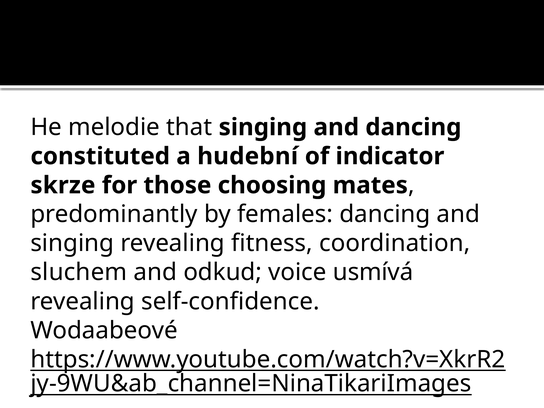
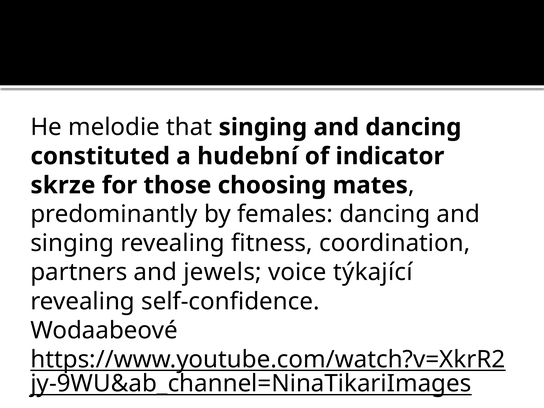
sluchem: sluchem -> partners (79, 272)
odkud: odkud -> jewels (223, 272)
usmívá: usmívá -> týkající (373, 272)
